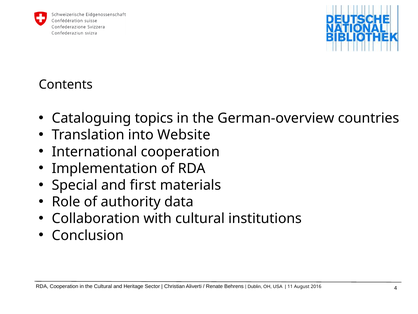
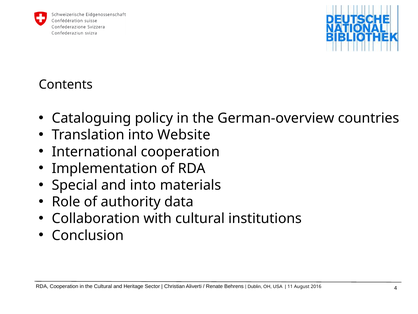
topics: topics -> policy (154, 118)
and first: first -> into (143, 185)
